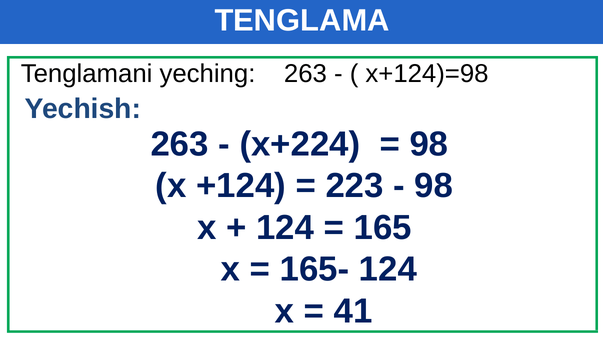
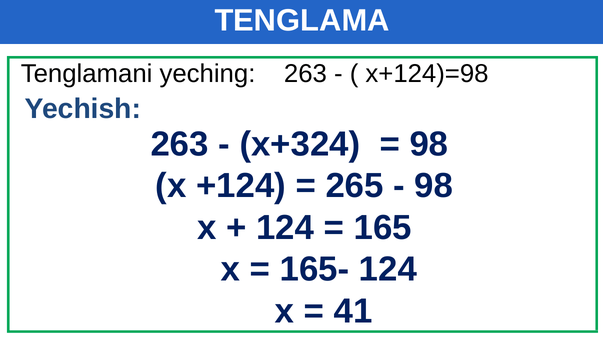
x+224: x+224 -> x+324 (300, 144)
223: 223 -> 265 (355, 186)
